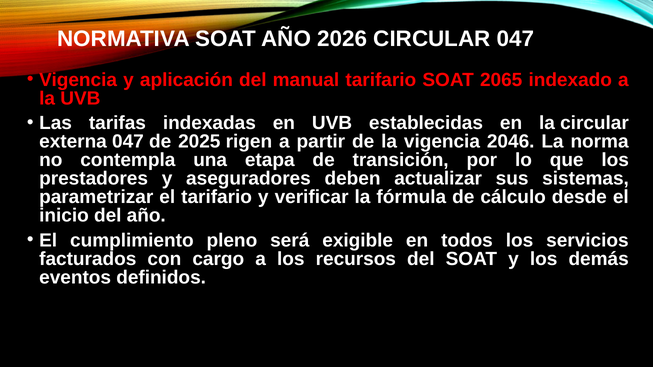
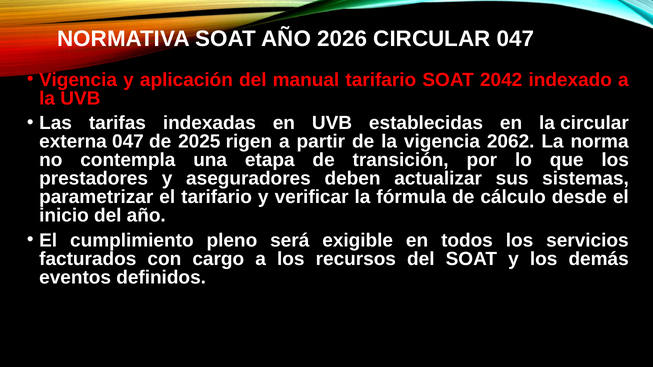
2065: 2065 -> 2042 (501, 80)
2046: 2046 -> 2062 (511, 142)
